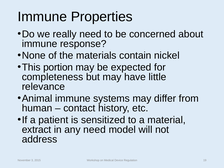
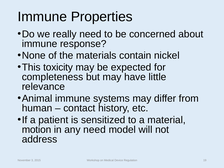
portion: portion -> toxicity (58, 67)
extract: extract -> motion (37, 130)
